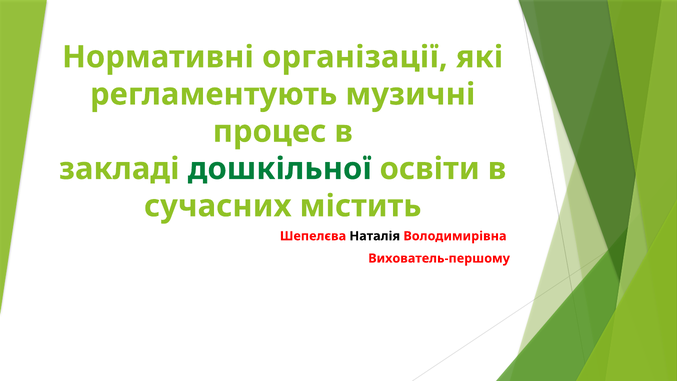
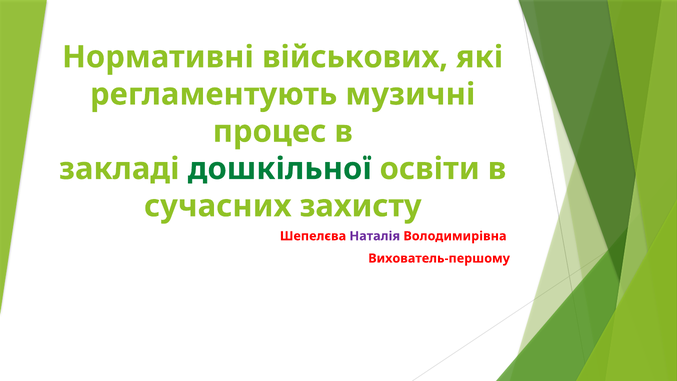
організації: організації -> військових (355, 57)
містить: містить -> захисту (361, 206)
Наталія colour: black -> purple (375, 236)
